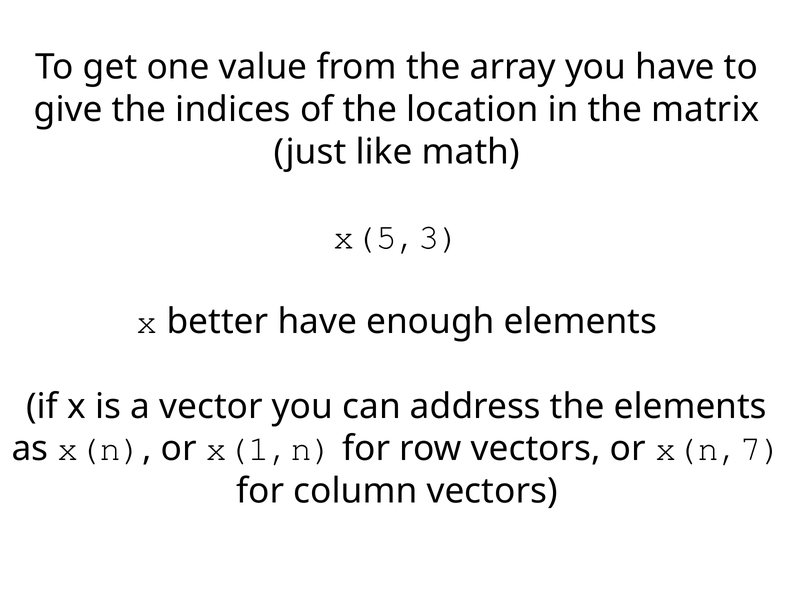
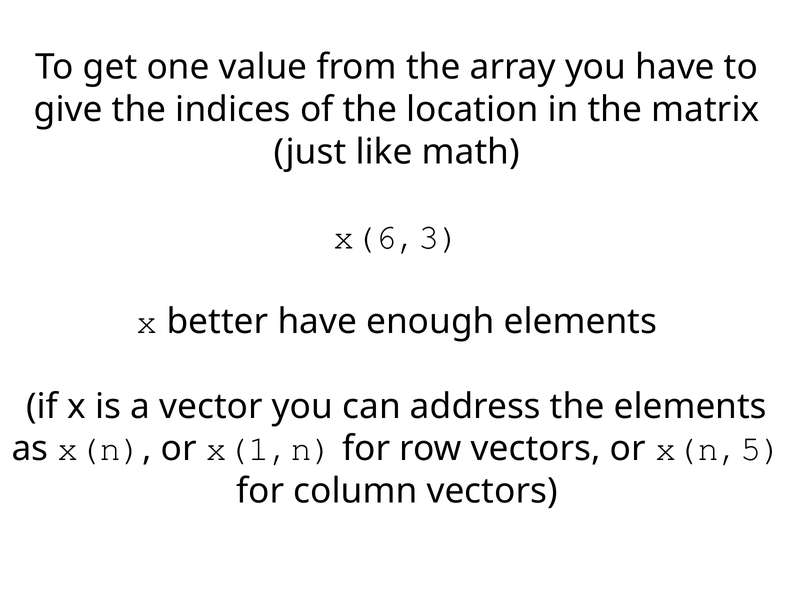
x(5,3: x(5,3 -> x(6,3 (397, 237)
x(n,7: x(n,7 -> x(n,5 (719, 448)
